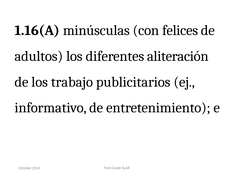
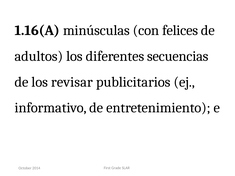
aliteración: aliteración -> secuencias (178, 56)
trabajo: trabajo -> revisar (72, 82)
